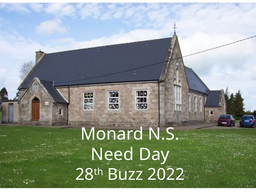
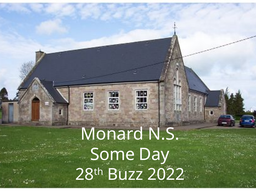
Need: Need -> Some (112, 154)
